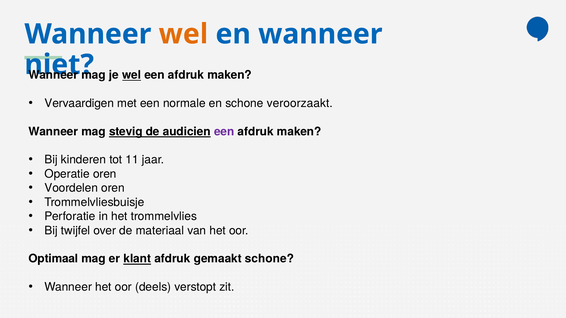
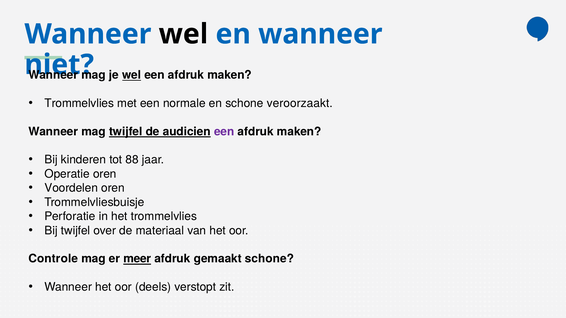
wel colour: orange -> black (183, 34)
Vervaardigen: Vervaardigen -> Trommelvlies (79, 103)
mag stevig: stevig -> twijfel (126, 132)
11: 11 -> 88 (132, 160)
Optimaal: Optimaal -> Controle (53, 259)
klant: klant -> meer (137, 259)
